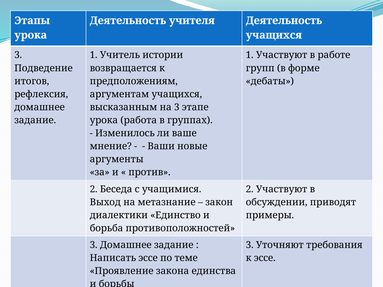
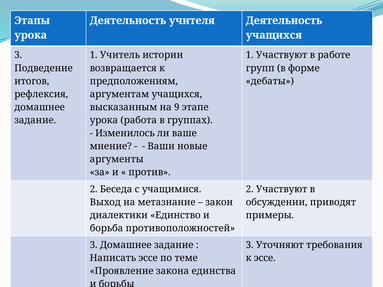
на 3: 3 -> 9 (177, 107)
